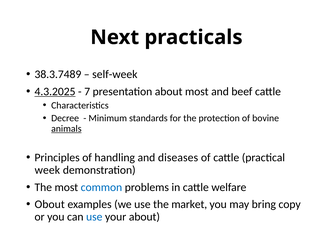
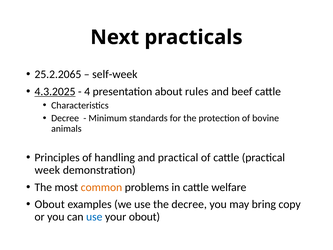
38.3.7489: 38.3.7489 -> 25.2.2065 (58, 74)
7: 7 -> 4 (87, 91)
about most: most -> rules (197, 91)
animals underline: present -> none (66, 129)
and diseases: diseases -> practical (178, 157)
common colour: blue -> orange (101, 187)
the market: market -> decree (189, 204)
your about: about -> obout (144, 217)
